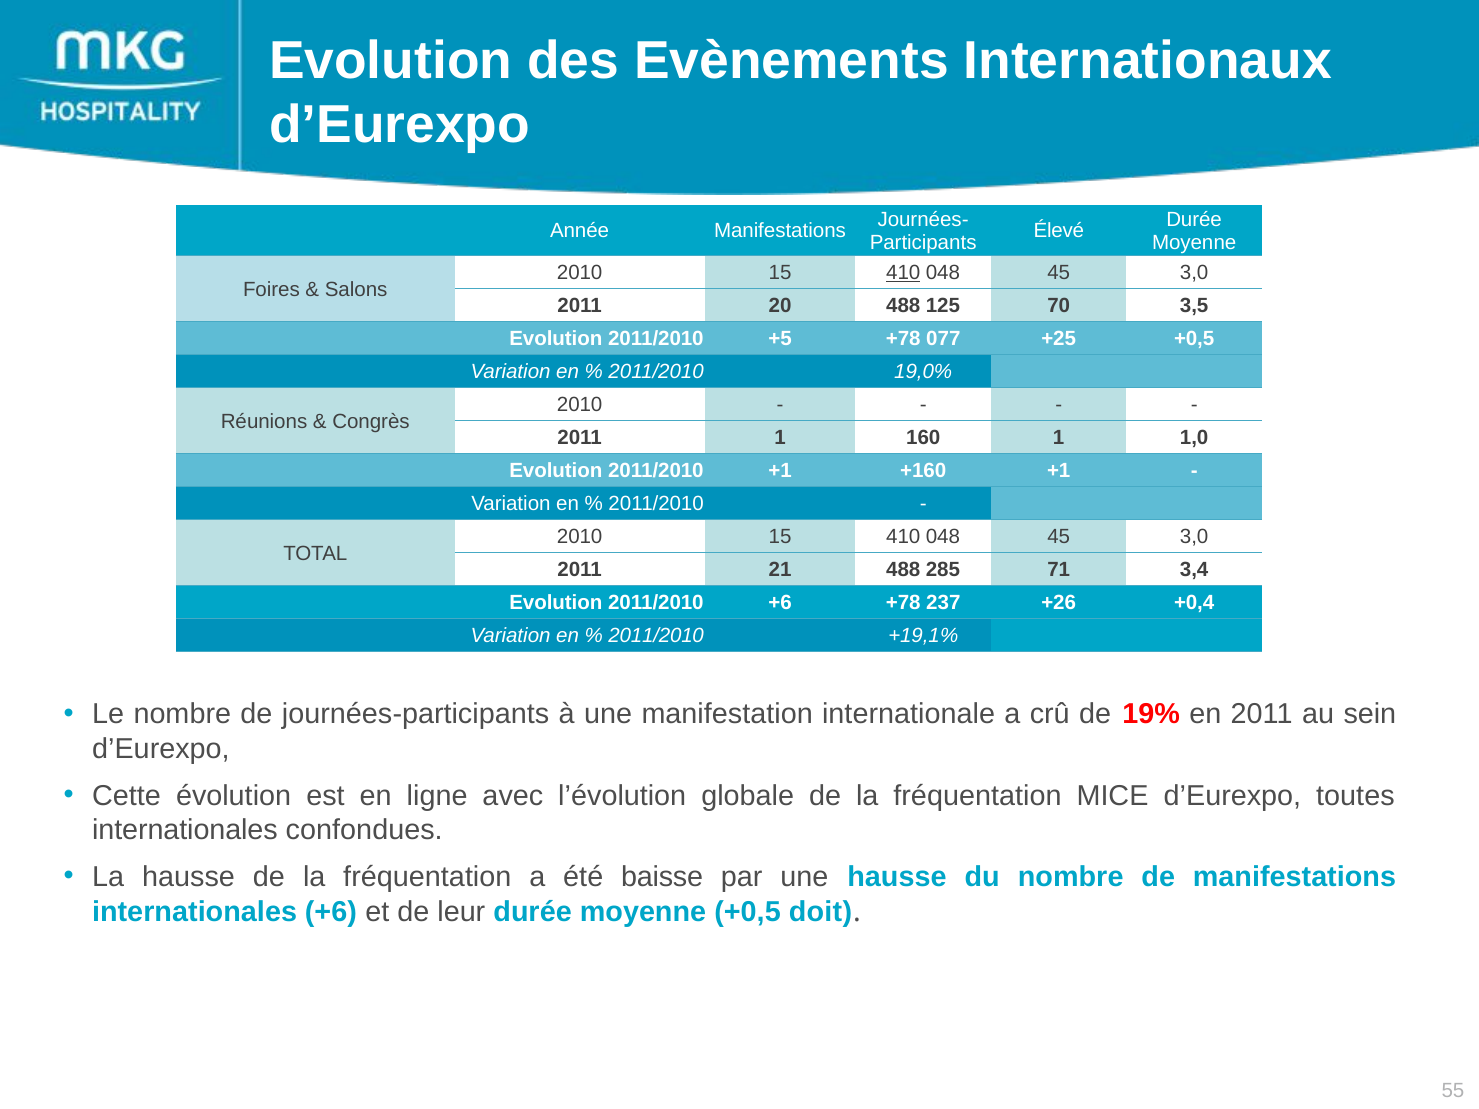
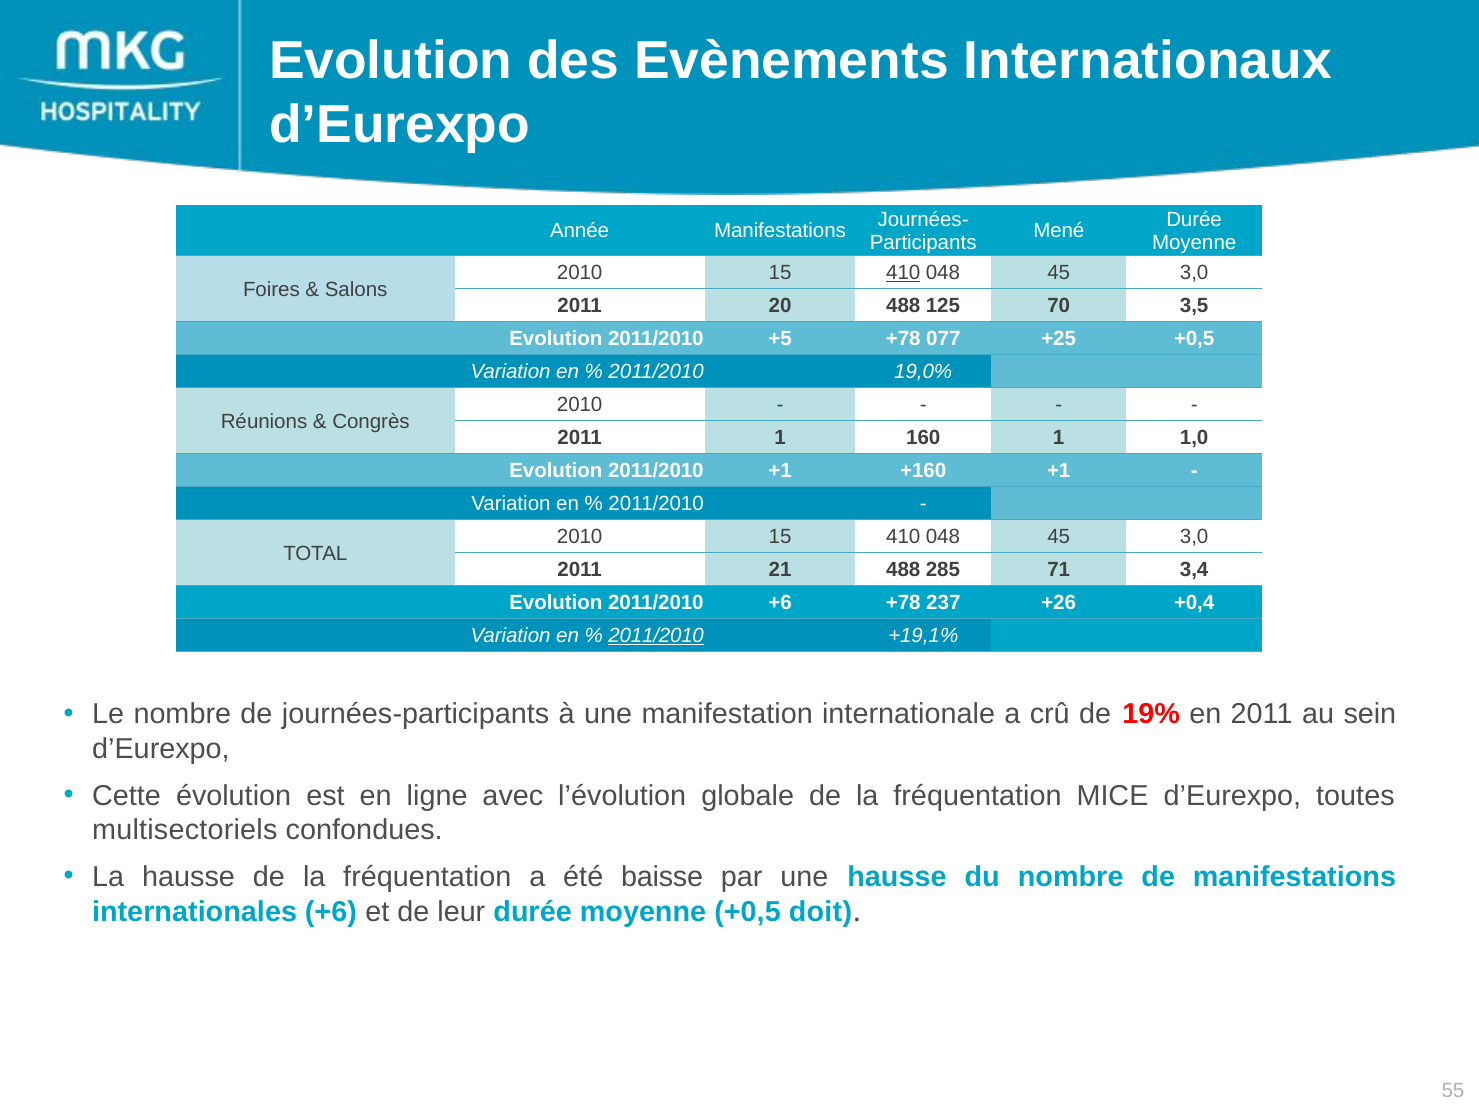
Élevé: Élevé -> Mené (1059, 231)
2011/2010 underline: none -> present (656, 636)
internationales: internationales -> multisectoriels (185, 830)
